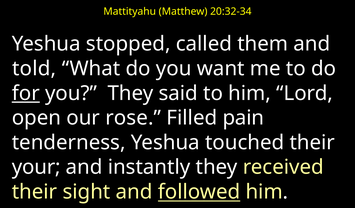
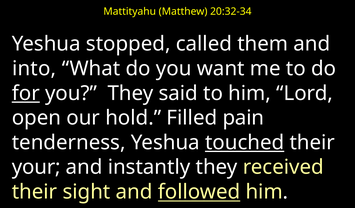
told: told -> into (34, 69)
rose: rose -> hold (133, 118)
touched underline: none -> present (245, 142)
